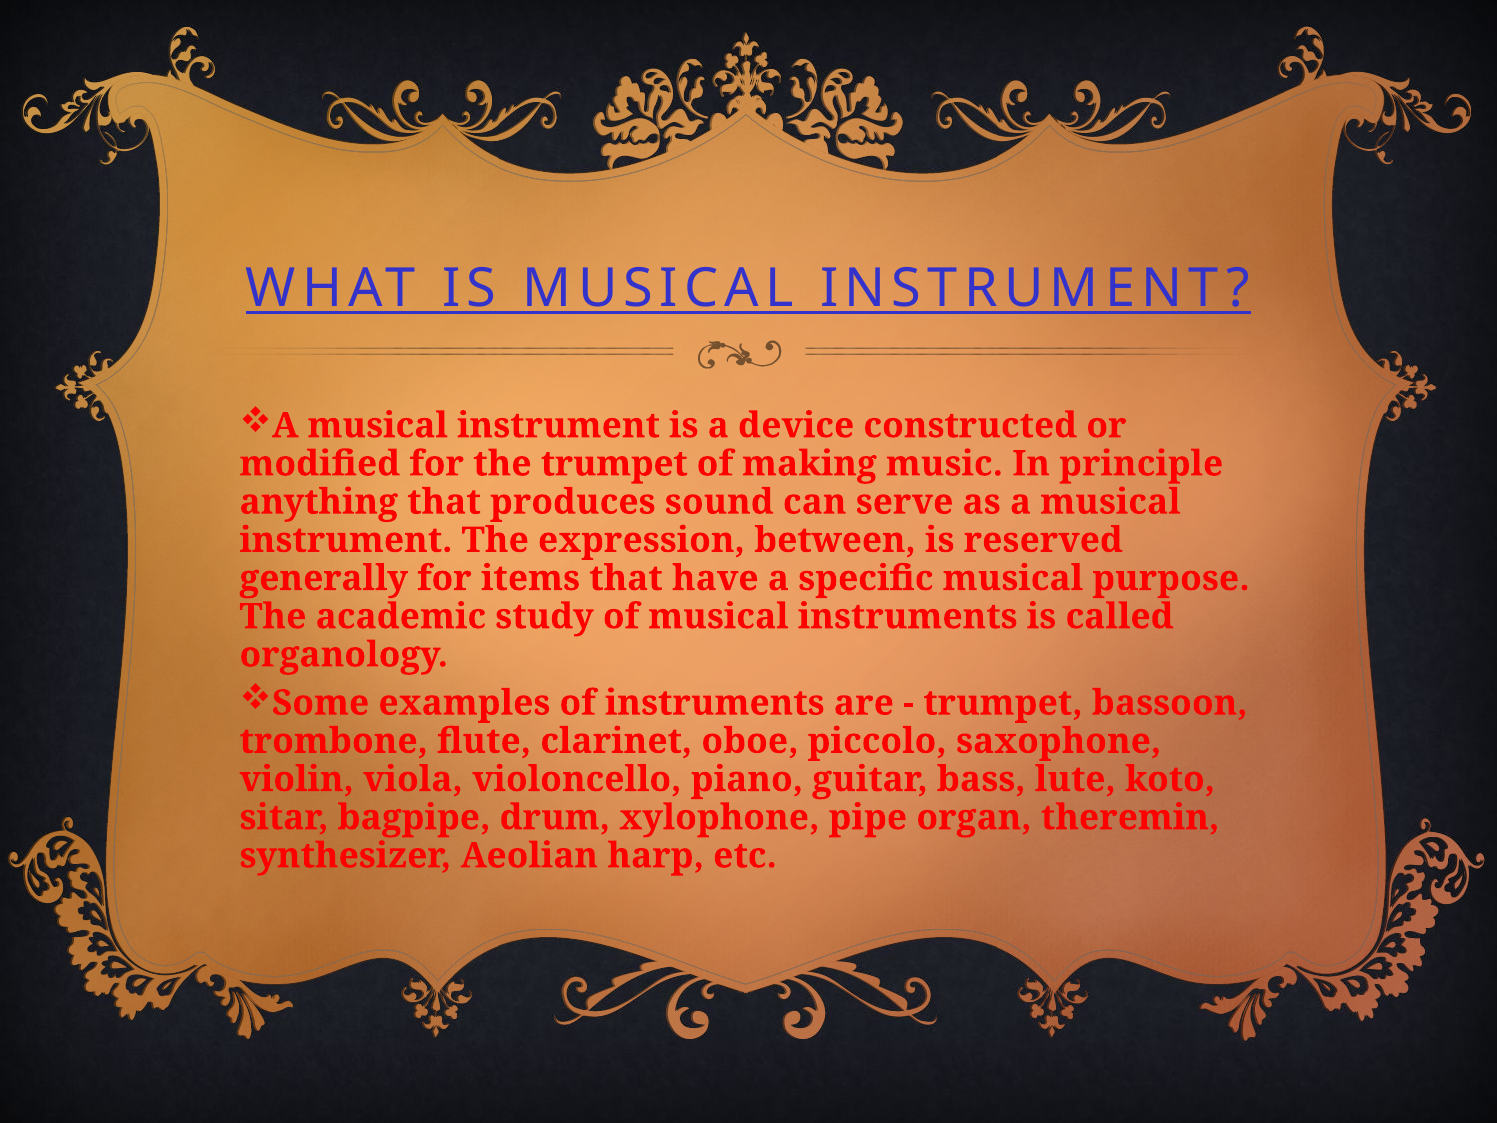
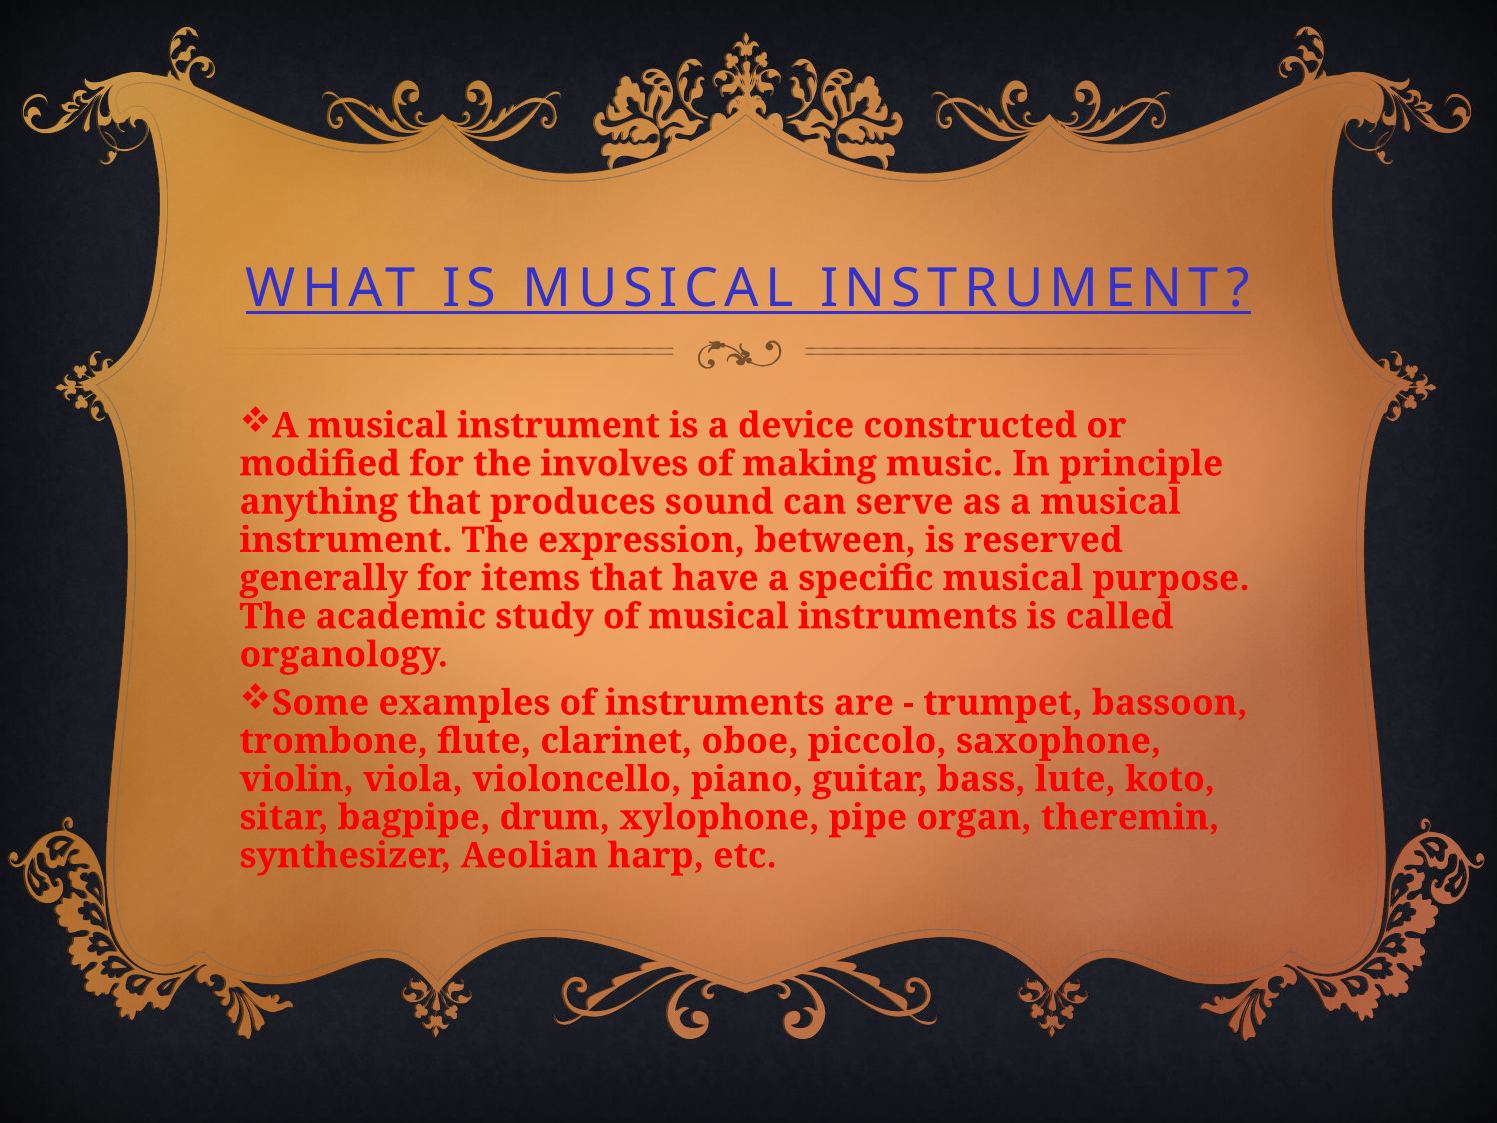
the trumpet: trumpet -> involves (614, 464)
